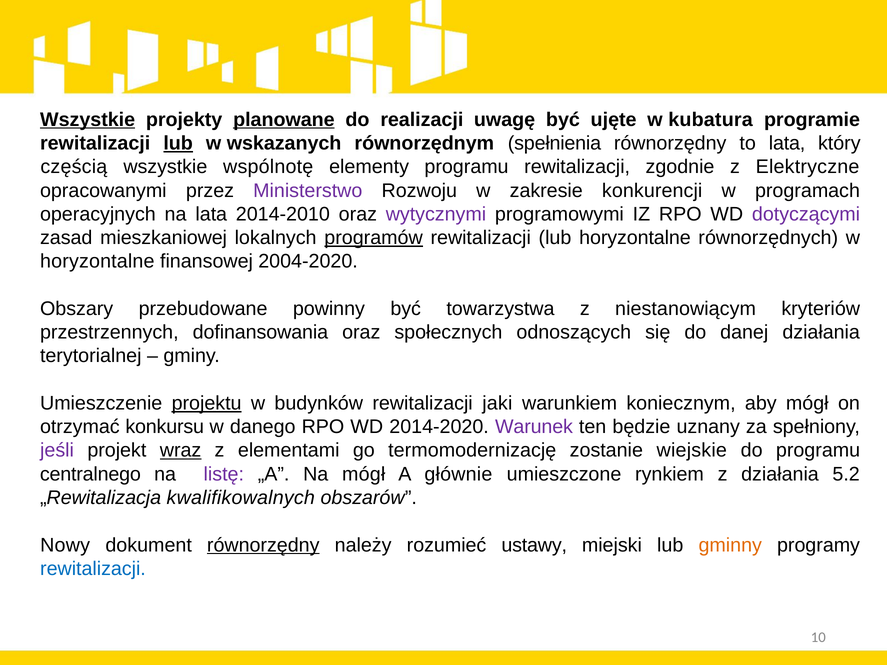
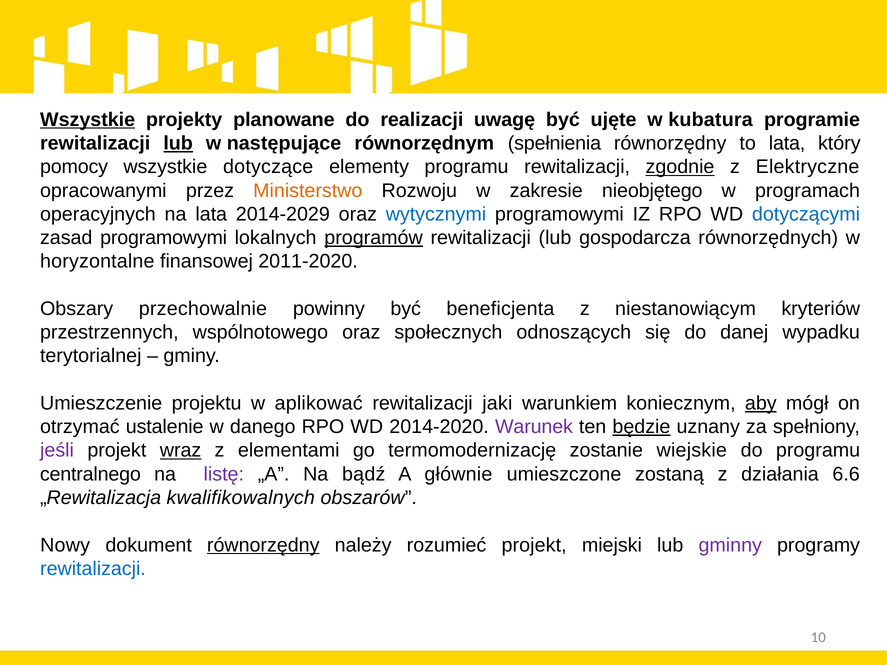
planowane underline: present -> none (284, 120)
wskazanych: wskazanych -> następujące (284, 143)
częścią: częścią -> pomocy (74, 167)
wspólnotę: wspólnotę -> dotyczące (268, 167)
zgodnie underline: none -> present (680, 167)
Ministerstwo colour: purple -> orange (308, 191)
konkurencji: konkurencji -> nieobjętego (652, 191)
2014-2010: 2014-2010 -> 2014-2029 (283, 214)
wytycznymi colour: purple -> blue (436, 214)
dotyczącymi colour: purple -> blue (806, 214)
zasad mieszkaniowej: mieszkaniowej -> programowymi (164, 238)
lub horyzontalne: horyzontalne -> gospodarcza (635, 238)
2004-2020: 2004-2020 -> 2011-2020 (308, 262)
przebudowane: przebudowane -> przechowalnie (203, 309)
towarzystwa: towarzystwa -> beneficjenta (500, 309)
dofinansowania: dofinansowania -> wspólnotowego (260, 332)
danej działania: działania -> wypadku (821, 332)
projektu underline: present -> none (207, 403)
budynków: budynków -> aplikować (319, 403)
aby underline: none -> present (761, 403)
konkursu: konkursu -> ustalenie (165, 427)
będzie underline: none -> present (641, 427)
Na mógł: mógł -> bądź (364, 474)
rynkiem: rynkiem -> zostaną (669, 474)
5.2: 5.2 -> 6.6 (846, 474)
rozumieć ustawy: ustawy -> projekt (534, 545)
gminny colour: orange -> purple (730, 545)
